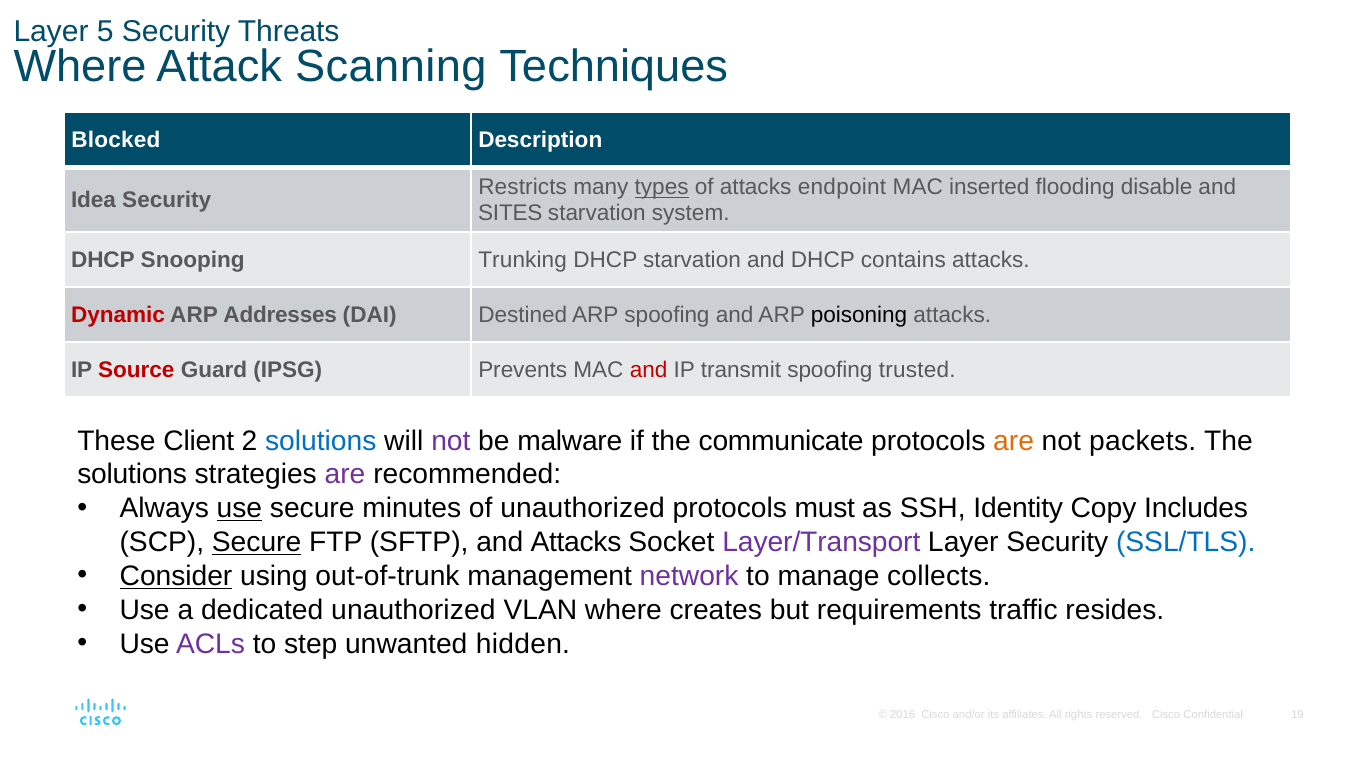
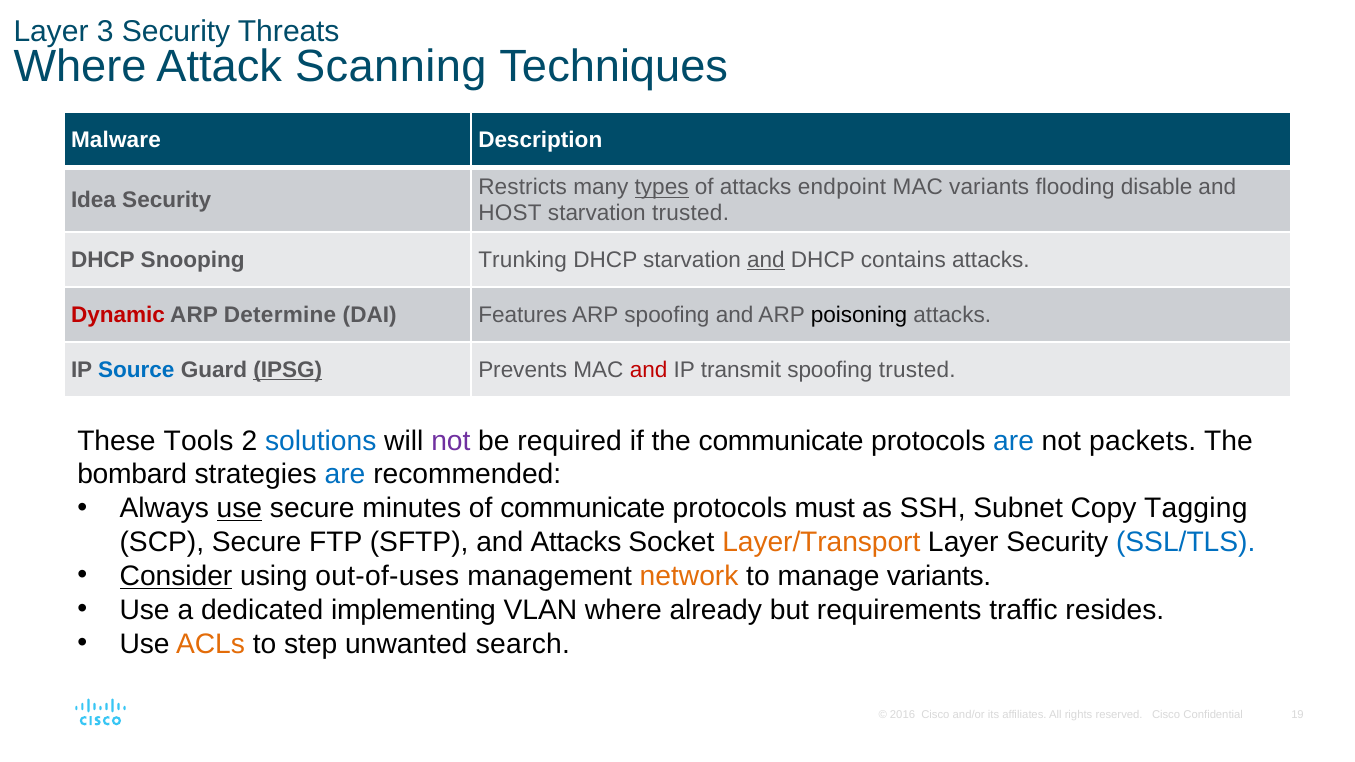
5: 5 -> 3 (105, 31)
Blocked: Blocked -> Malware (116, 140)
MAC inserted: inserted -> variants (989, 188)
SITES: SITES -> HOST (510, 213)
starvation system: system -> trusted (691, 213)
and underline: none -> present (766, 260)
Addresses: Addresses -> Determine (280, 315)
Destined: Destined -> Features (523, 315)
Source colour: red -> blue (136, 370)
IPSG underline: none -> present (288, 370)
Client: Client -> Tools (199, 441)
malware: malware -> required (570, 441)
are colour: orange -> blue (1014, 441)
solutions: solutions -> bombard (132, 475)
are colour: purple -> blue (345, 475)
of unauthorized: unauthorized -> communicate (583, 509)
Identity: Identity -> Subnet (1018, 509)
Includes: Includes -> Tagging (1196, 509)
Secure underline: present -> none (257, 543)
Layer/Transport colour: purple -> orange (821, 543)
out-of-trunk: out-of-trunk -> out-of-uses (387, 576)
network colour: purple -> orange (689, 576)
manage collects: collects -> variants (939, 576)
dedicated unauthorized: unauthorized -> implementing (414, 610)
creates: creates -> already (716, 610)
ACLs colour: purple -> orange (211, 644)
hidden: hidden -> search (523, 644)
